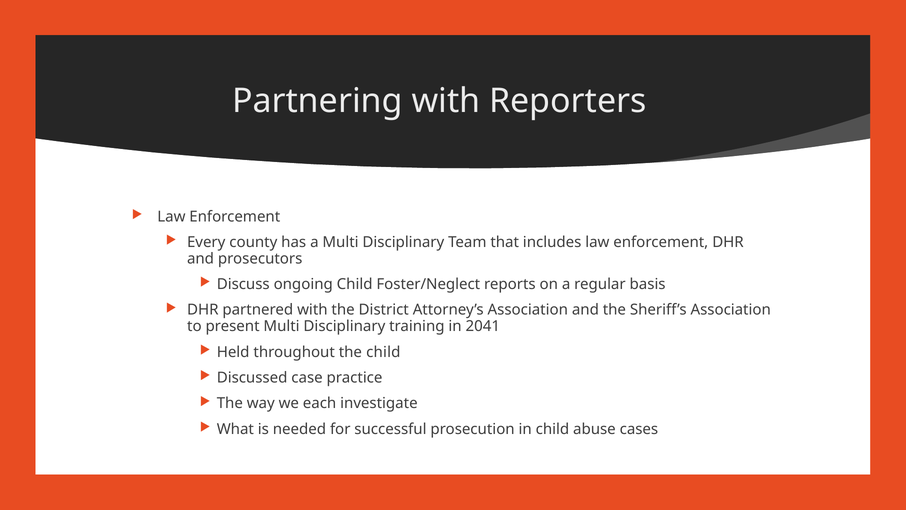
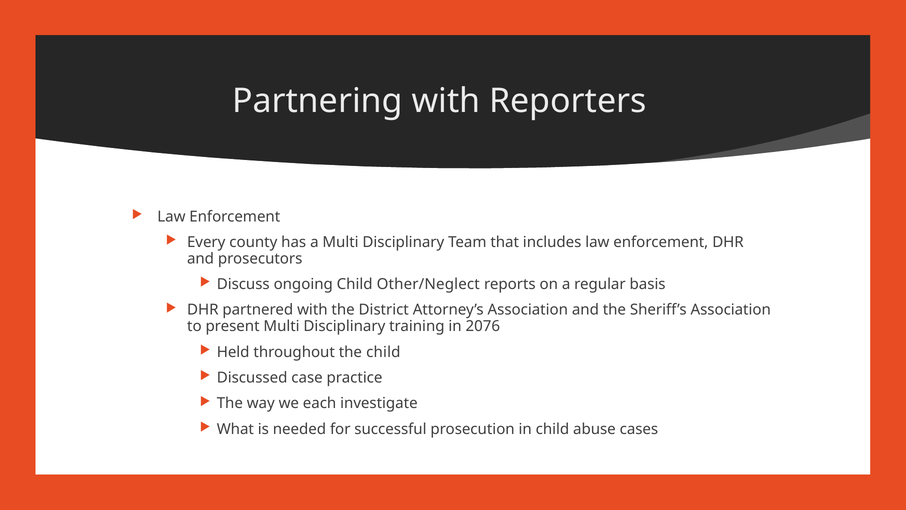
Foster/Neglect: Foster/Neglect -> Other/Neglect (428, 284)
2041: 2041 -> 2076 (483, 326)
